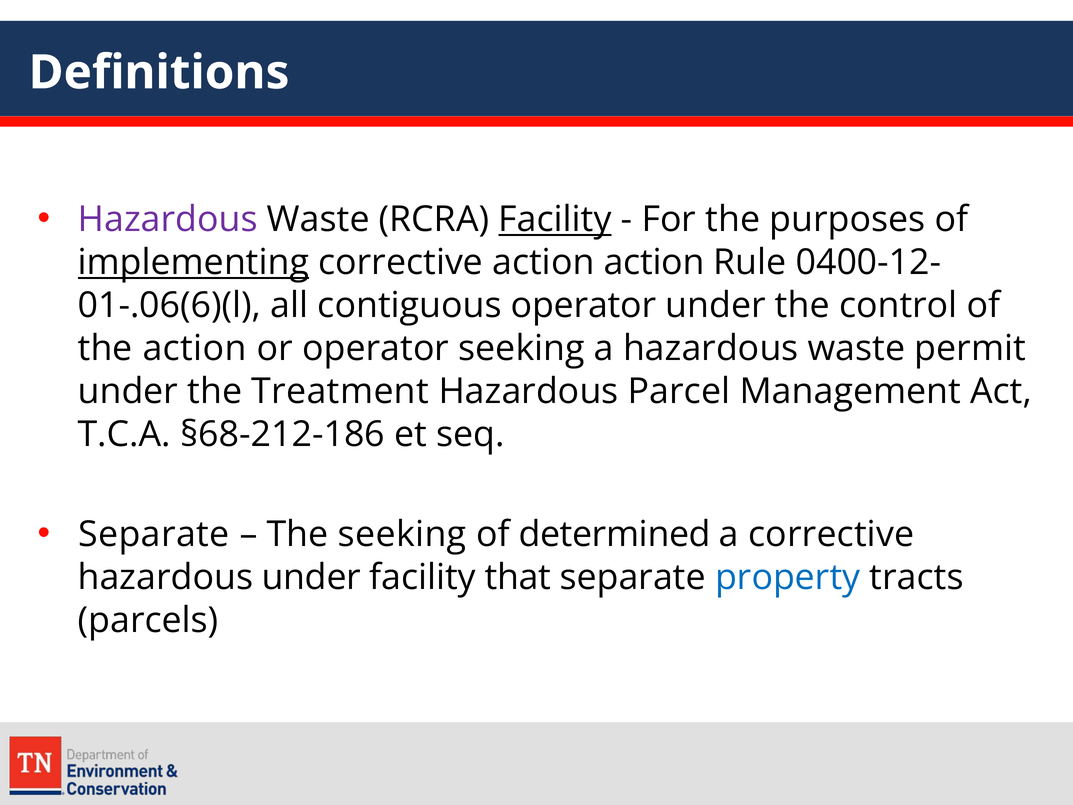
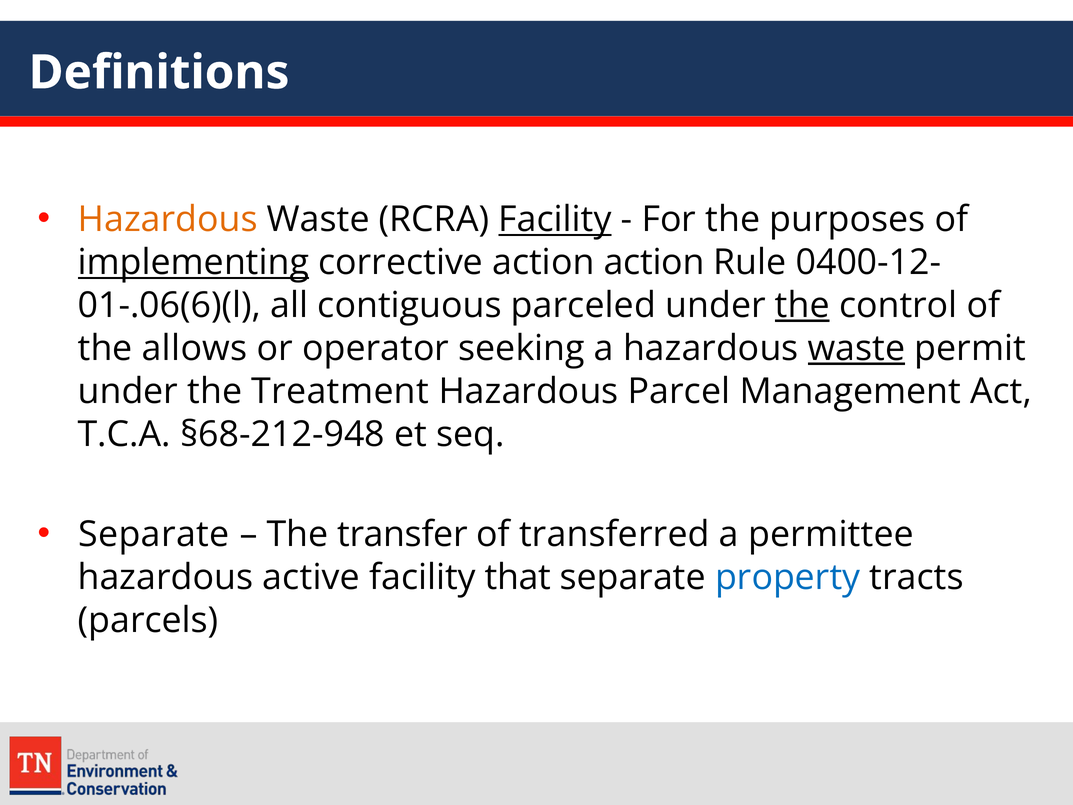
Hazardous colour: purple -> orange (168, 219)
contiguous operator: operator -> parceled (583, 305)
the underline: none -> present (802, 305)
the action: action -> allows (195, 348)
waste underline: none -> present (856, 348)
§68-212-186: §68-212-186 -> §68-212-948 (282, 434)
The seeking: seeking -> transfer (402, 534)
determined: determined -> transferred (614, 534)
a corrective: corrective -> permittee (831, 534)
hazardous under: under -> active (311, 577)
